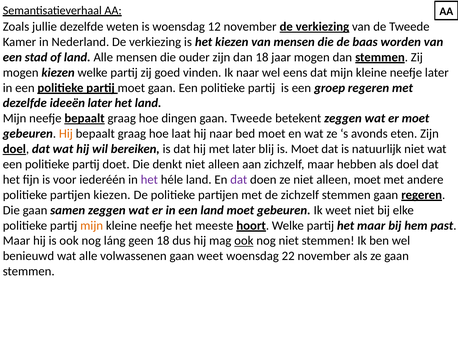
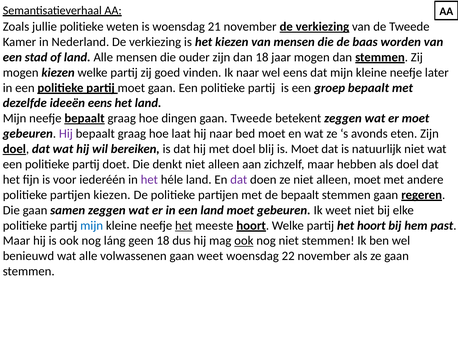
jullie dezelfde: dezelfde -> politieke (82, 27)
12: 12 -> 21 (214, 27)
groep regeren: regeren -> bepaalt (368, 88)
ideeën later: later -> eens (100, 103)
Hij colour: orange -> purple (66, 134)
met later: later -> doel (244, 149)
de zichzelf: zichzelf -> bepaalt (300, 195)
mijn colour: orange -> blue (92, 225)
het underline: none -> present (184, 225)
het maar: maar -> hoort (371, 225)
